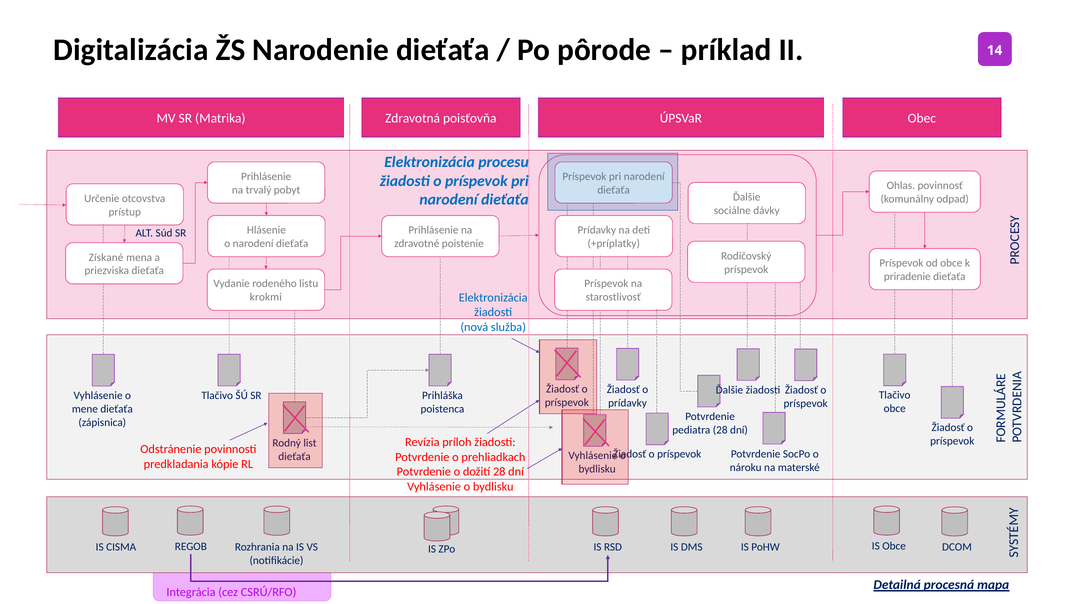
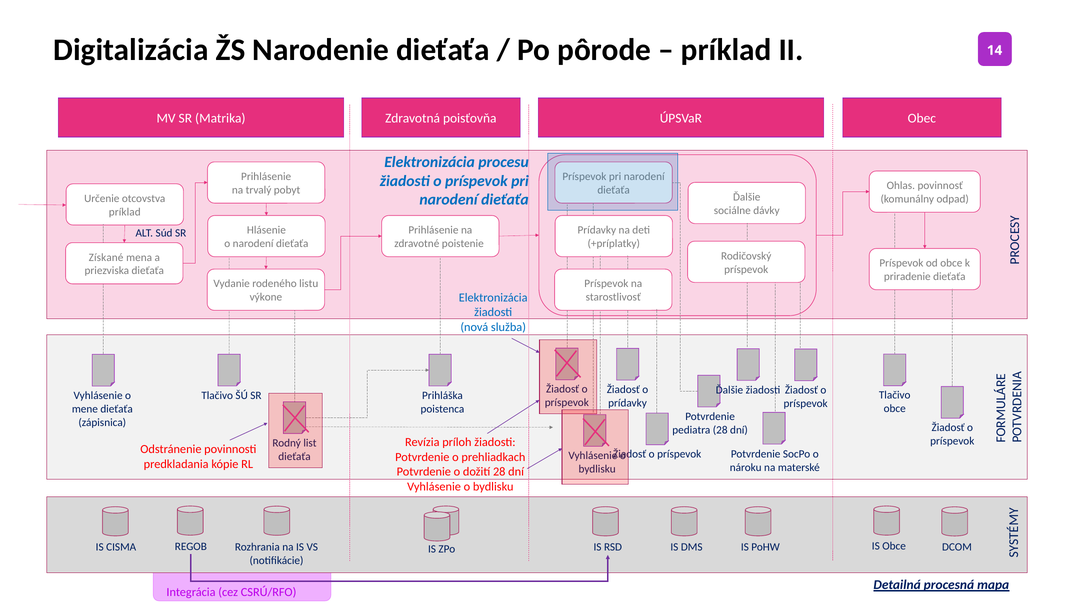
prístup: prístup -> príklad (125, 212)
krokmi: krokmi -> výkone (266, 297)
